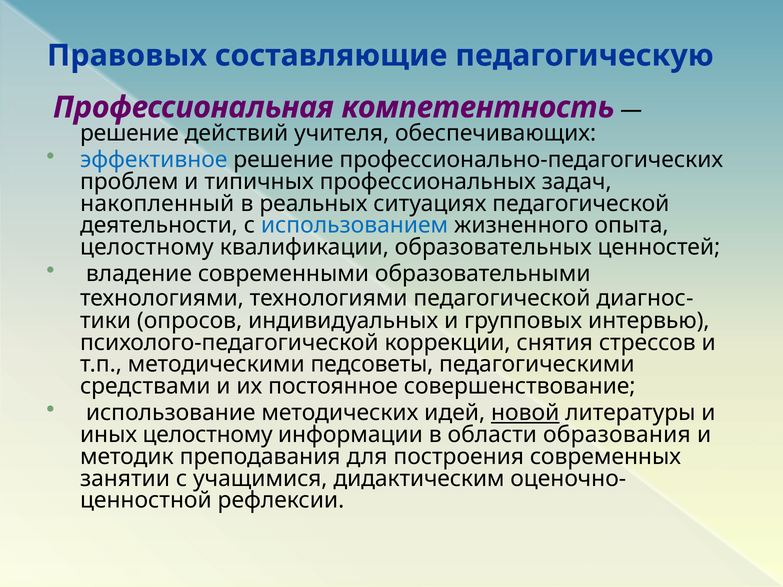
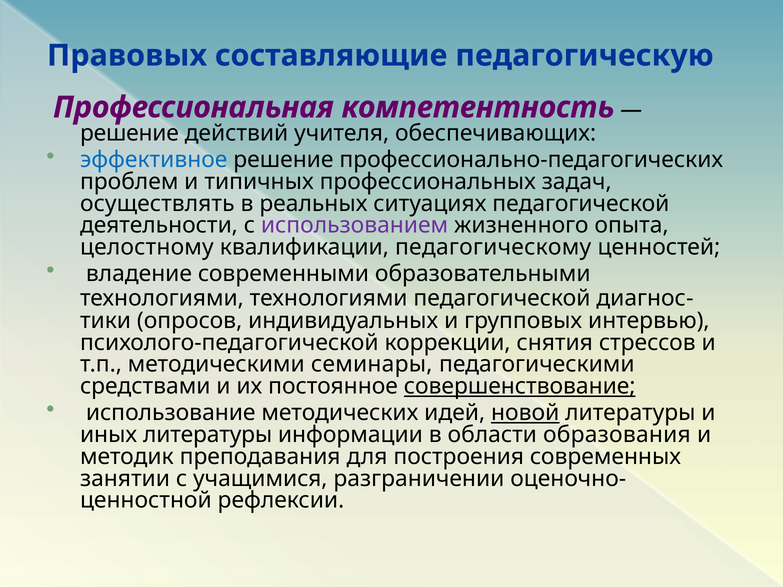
накопленный: накопленный -> осуществлять (157, 204)
использованием colour: blue -> purple (355, 226)
образовательных: образовательных -> педагогическому (493, 247)
педсоветы: педсоветы -> семинары (372, 365)
совершенствование underline: none -> present (520, 386)
иных целостному: целостному -> литературы (208, 435)
дидактическим: дидактическим -> разграничении (419, 479)
